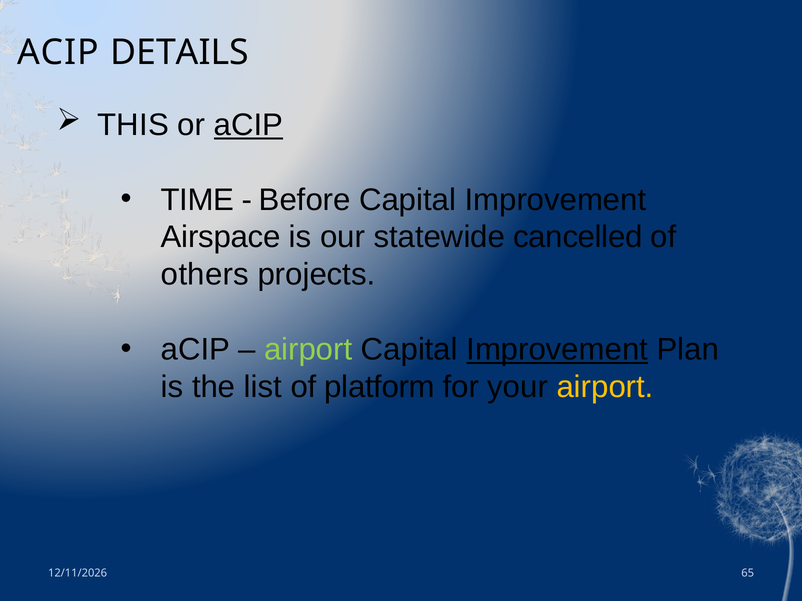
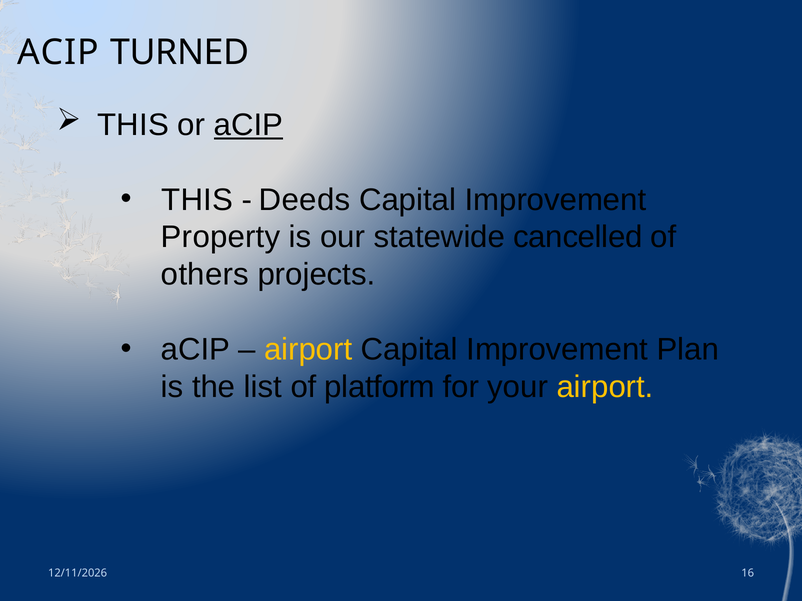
DETAILS: DETAILS -> TURNED (180, 53)
TIME: TIME -> THIS (197, 200)
Before: Before -> Deeds (305, 200)
Airspace: Airspace -> Property (221, 237)
airport colour: light green -> yellow (308, 350)
Improvement underline: present -> none (557, 350)
65: 65 -> 16 (748, 573)
